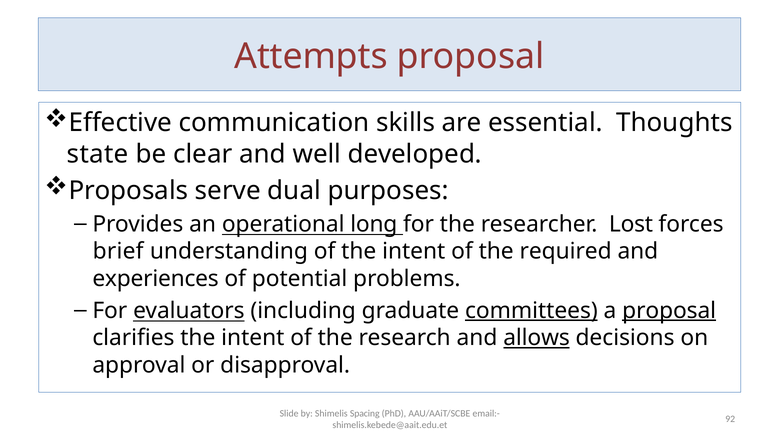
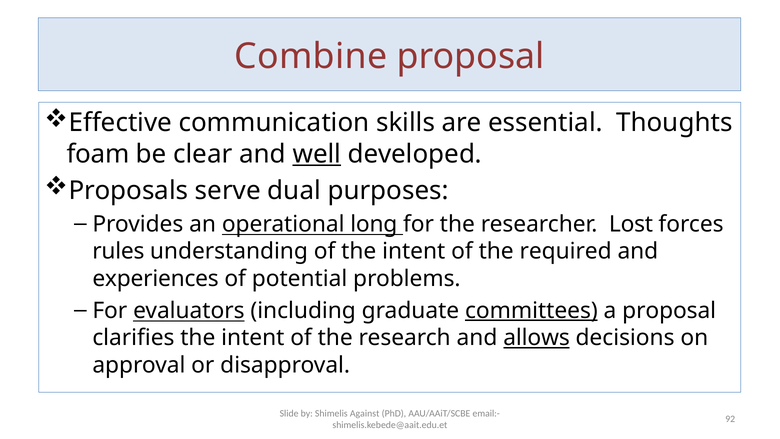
Attempts: Attempts -> Combine (311, 57)
state: state -> foam (98, 154)
well underline: none -> present (317, 154)
brief: brief -> rules (118, 251)
proposal underline: present -> none (669, 310)
Spacing: Spacing -> Against (365, 413)
